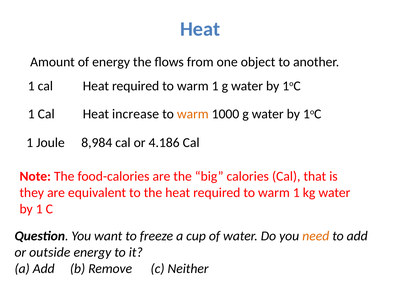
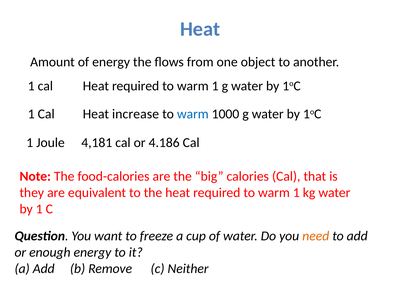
warm colour: orange -> blue (193, 114)
8,984: 8,984 -> 4,181 (97, 143)
outside: outside -> enough (50, 252)
